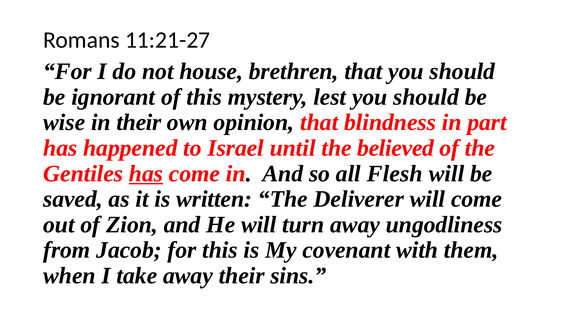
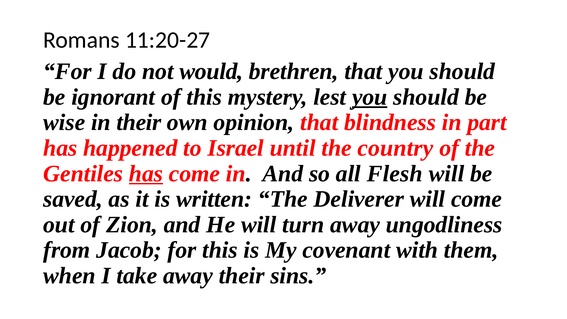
11:21-27: 11:21-27 -> 11:20-27 (168, 40)
house: house -> would (211, 71)
you underline: none -> present (370, 97)
believed: believed -> country (395, 148)
